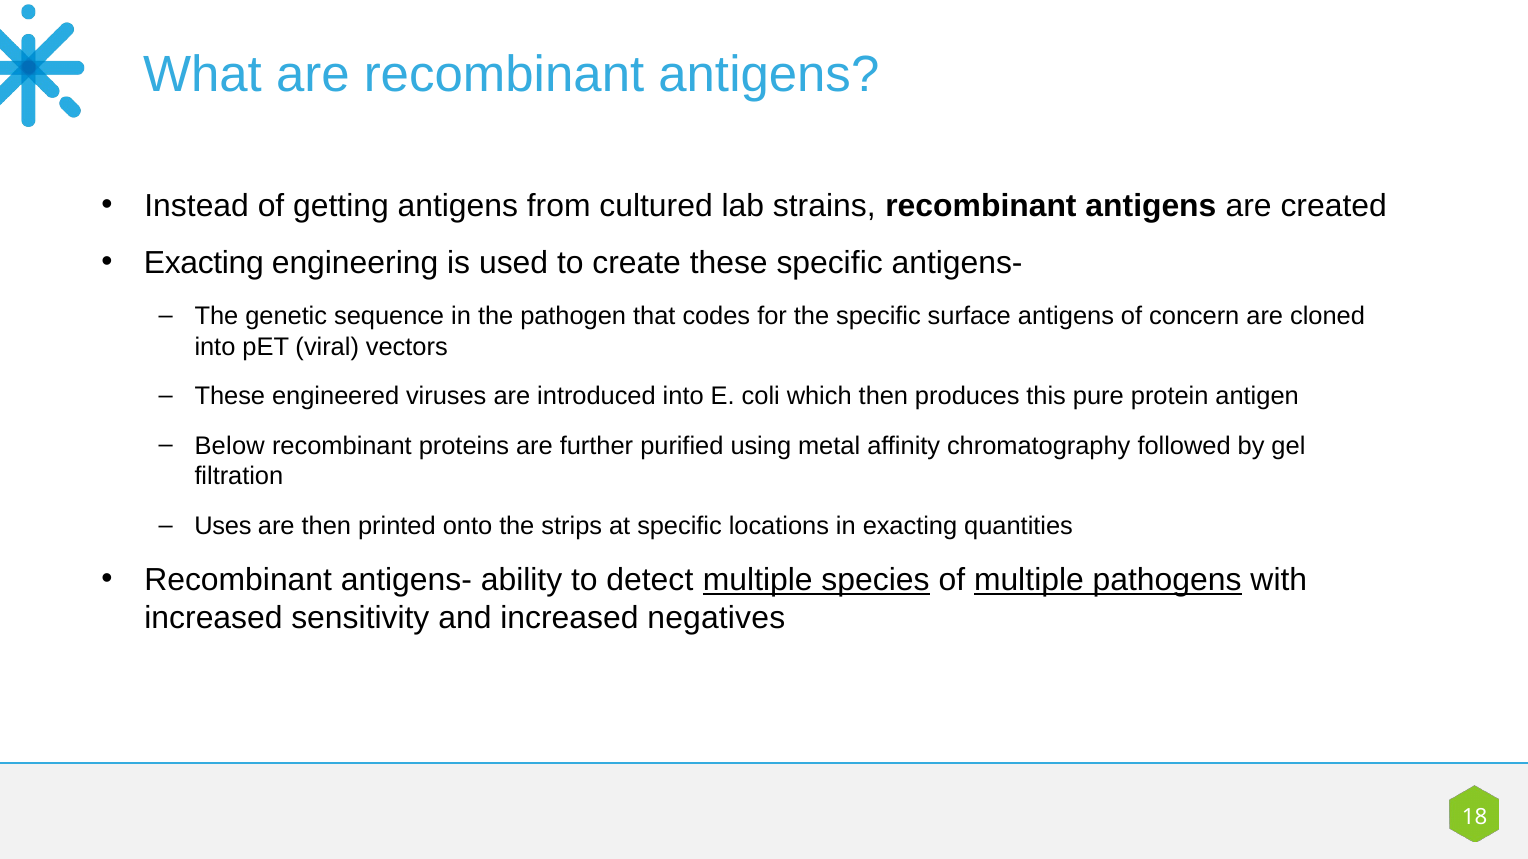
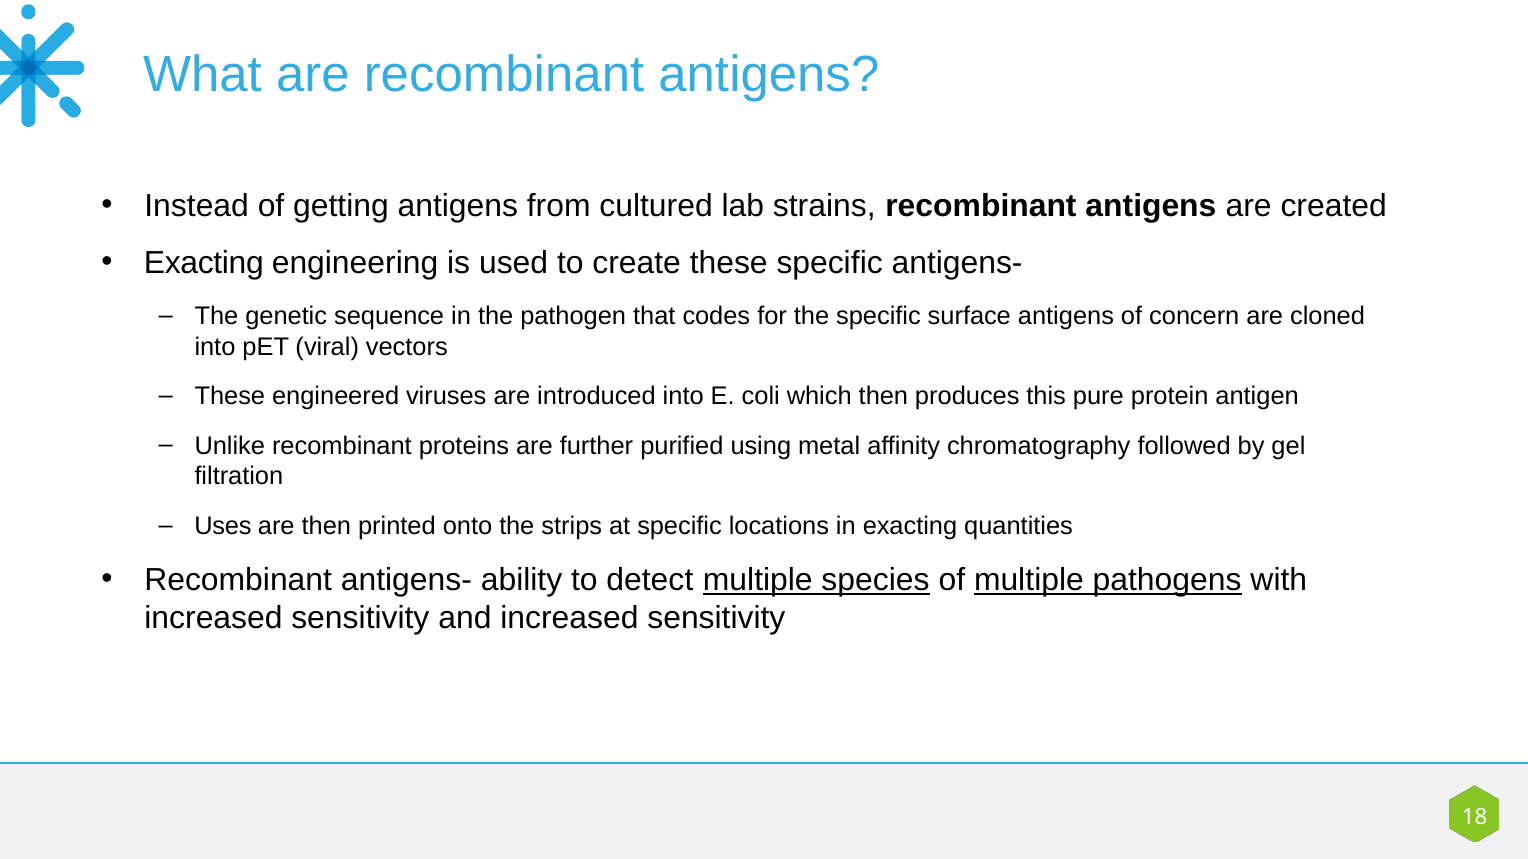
Below: Below -> Unlike (230, 446)
and increased negatives: negatives -> sensitivity (716, 619)
